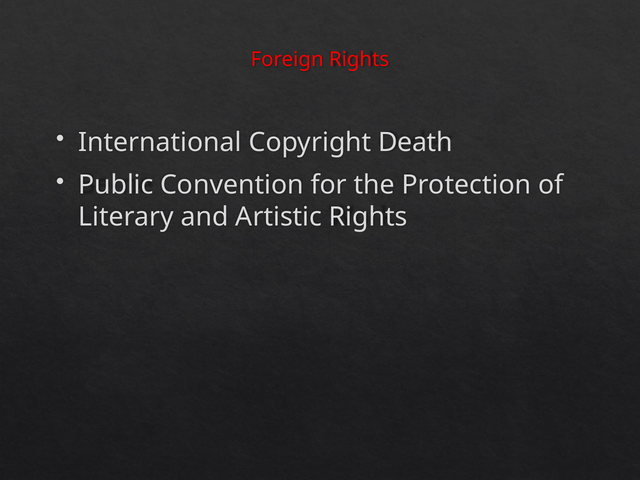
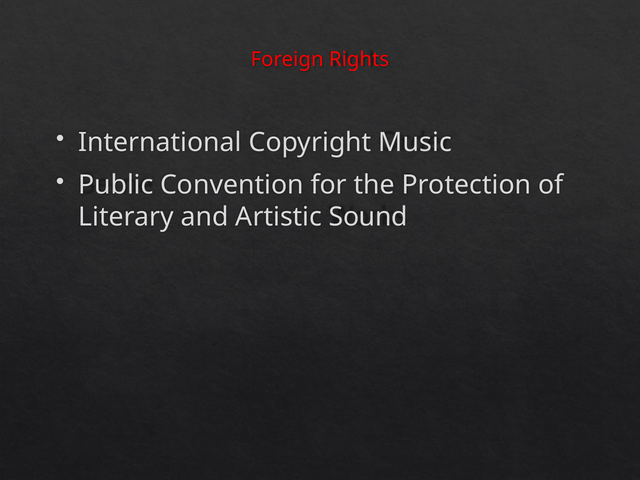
Death: Death -> Music (415, 142)
Artistic Rights: Rights -> Sound (368, 217)
